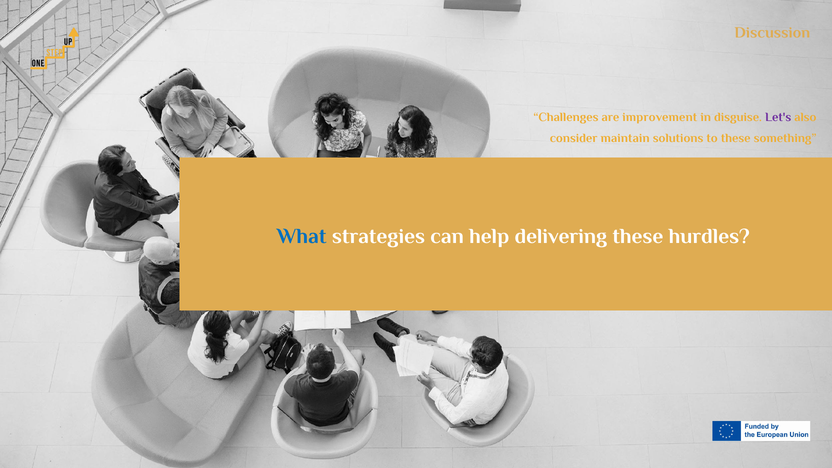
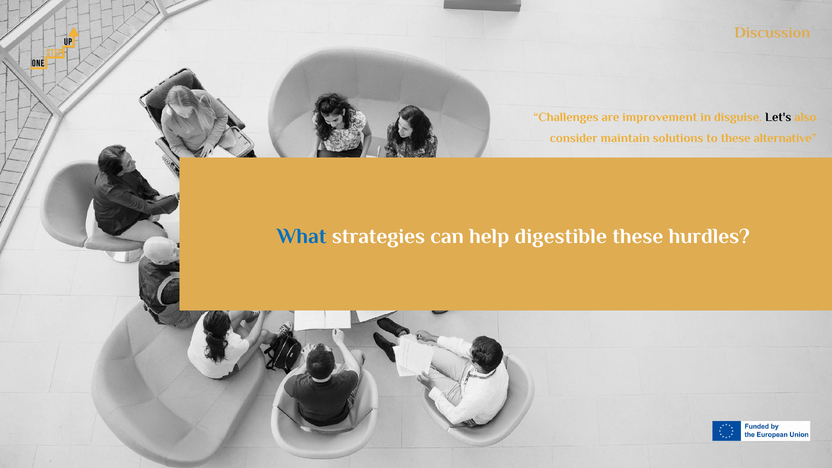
Let's colour: purple -> black (778, 117)
something: something -> alternative (785, 138)
delivering: delivering -> digestible (561, 236)
